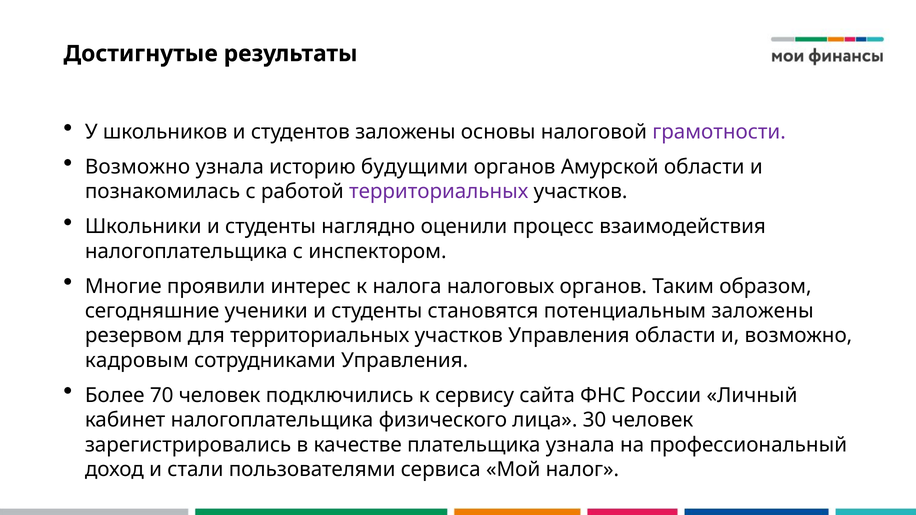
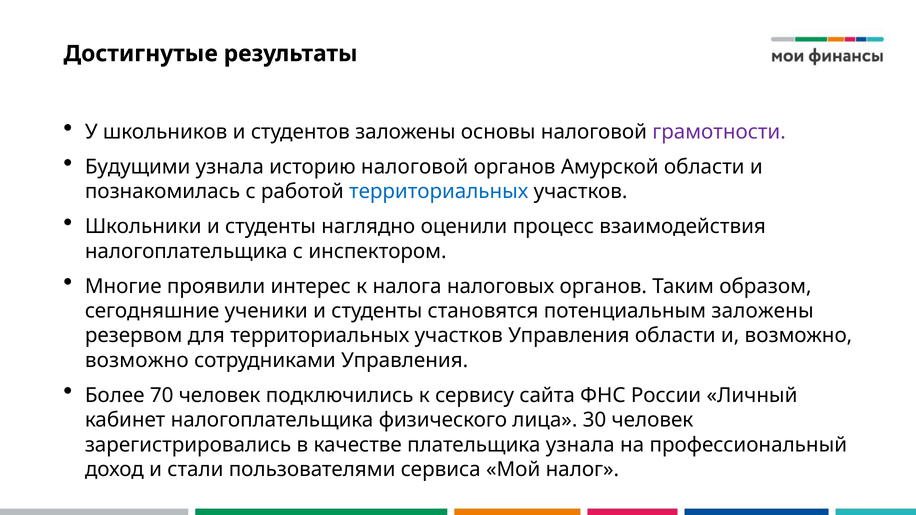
Возможно: Возможно -> Будущими (138, 167)
историю будущими: будущими -> налоговой (415, 167)
территориальных colour: purple -> blue (439, 192)
кадровым: кадровым -> возможно (137, 361)
